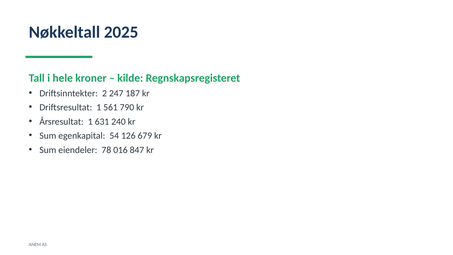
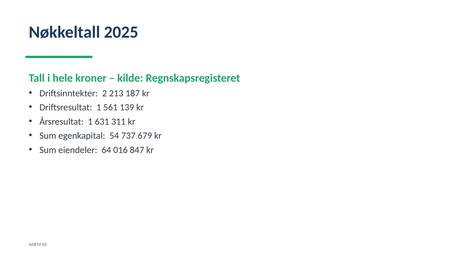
247: 247 -> 213 (116, 93)
790: 790 -> 139 (127, 107)
240: 240 -> 311 (118, 121)
126: 126 -> 737 (128, 136)
78: 78 -> 64 (106, 150)
